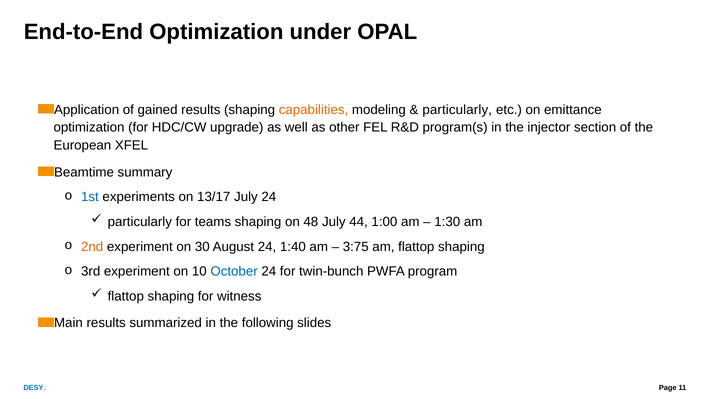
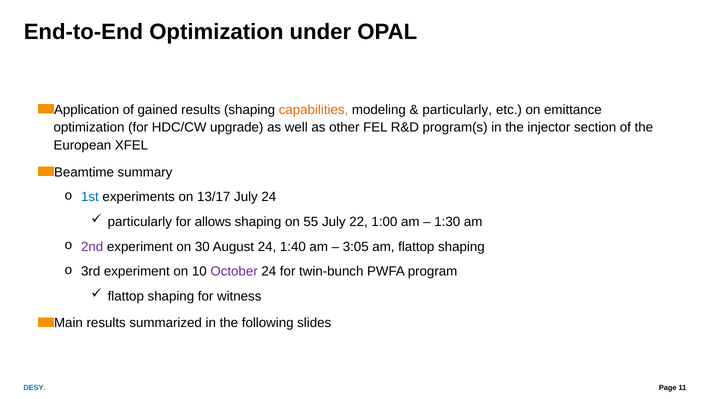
teams: teams -> allows (213, 222)
48: 48 -> 55 (311, 222)
44: 44 -> 22 (359, 222)
2nd colour: orange -> purple (92, 247)
3:75: 3:75 -> 3:05 (356, 247)
October colour: blue -> purple (234, 272)
